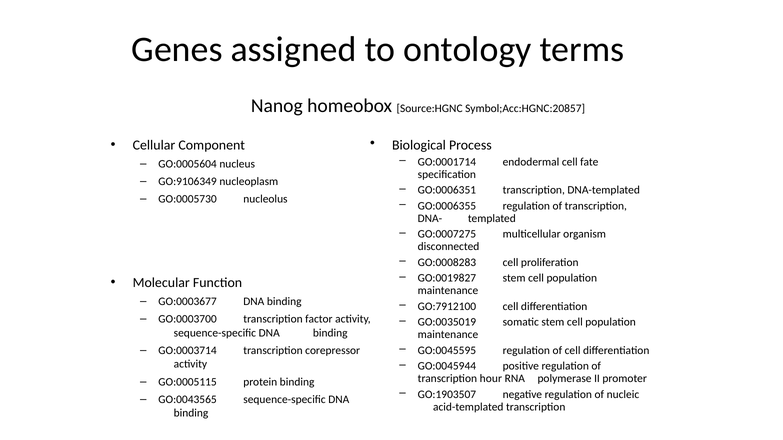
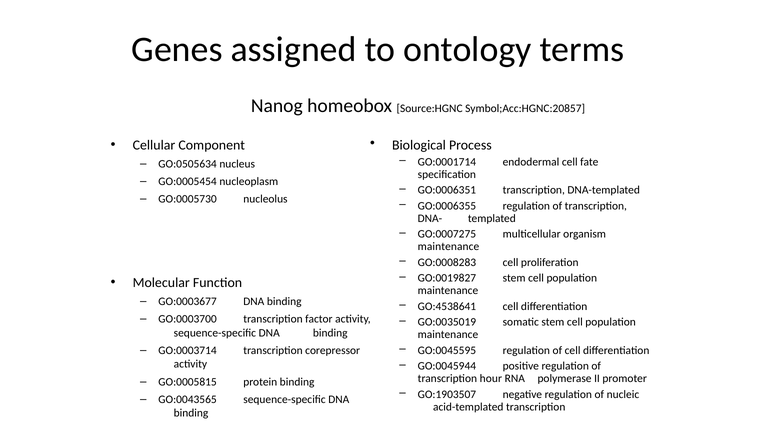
GO:0005604: GO:0005604 -> GO:0505634 (188, 164)
GO:9106349: GO:9106349 -> GO:0005454 (188, 182)
disconnected: disconnected -> maintenance (448, 247)
GO:7912100: GO:7912100 -> GO:4538641 (447, 307)
GO:0005115: GO:0005115 -> GO:0005815 (188, 382)
